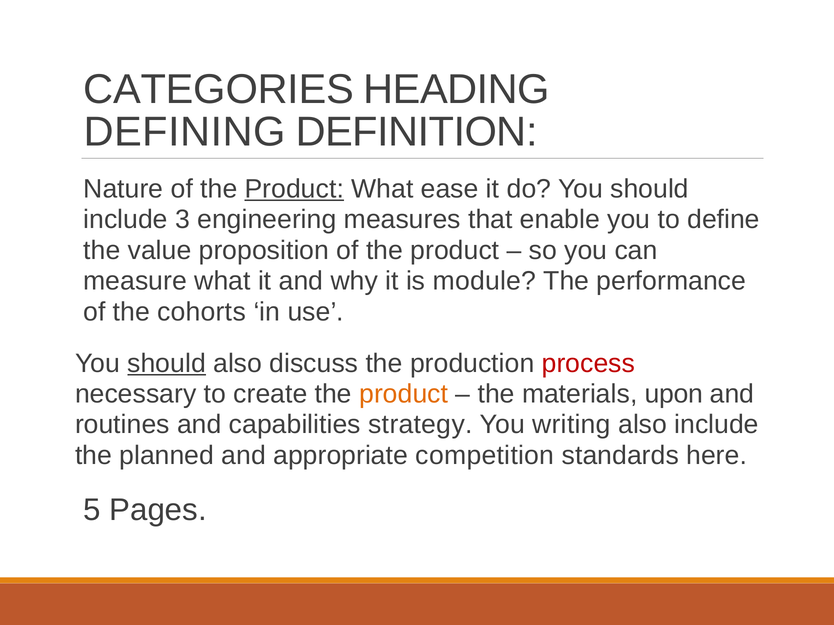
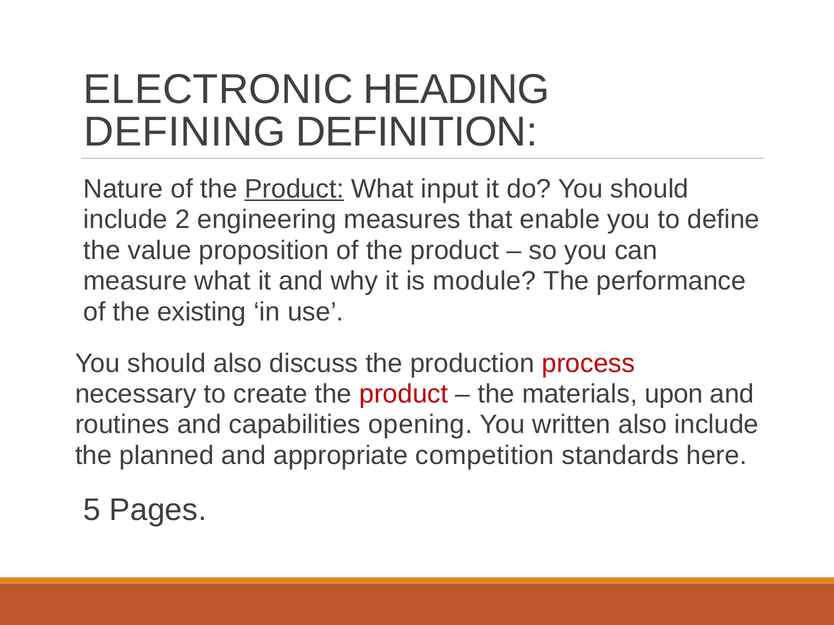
CATEGORIES: CATEGORIES -> ELECTRONIC (218, 89)
ease: ease -> input (450, 189)
3: 3 -> 2 (182, 220)
cohorts: cohorts -> existing (202, 312)
should underline: present -> none (167, 364)
product colour: orange -> red (404, 394)
strategy: strategy -> opening (420, 425)
writing: writing -> written (572, 425)
